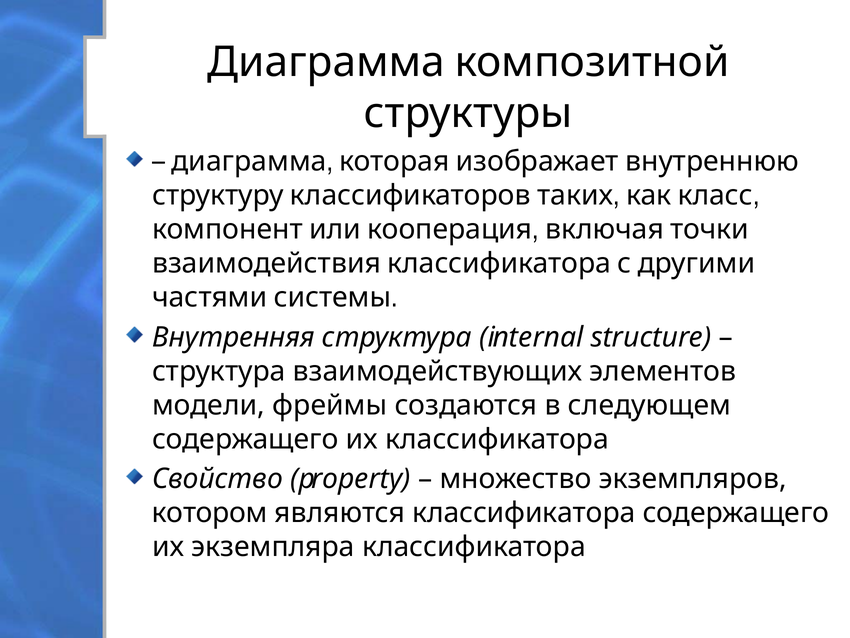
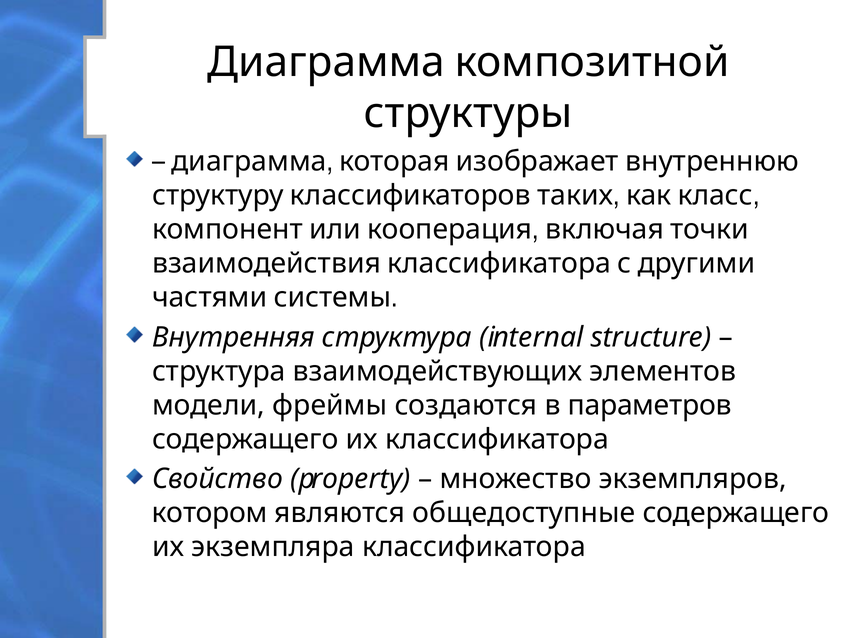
следующем: следующем -> параметров (650, 405)
являются классификатора: классификатора -> общедоступные (524, 513)
